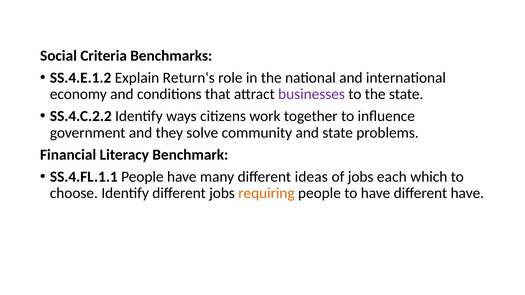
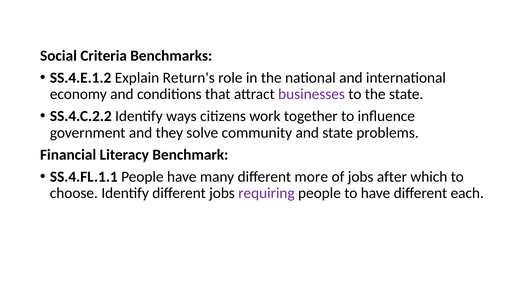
ideas: ideas -> more (311, 177)
each: each -> after (392, 177)
requiring colour: orange -> purple (266, 193)
different have: have -> each (467, 193)
